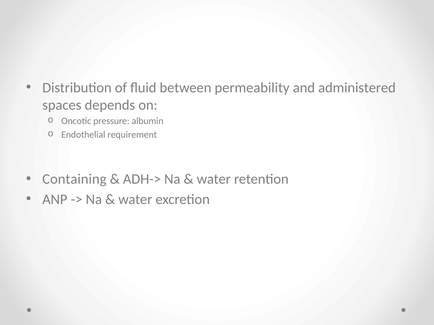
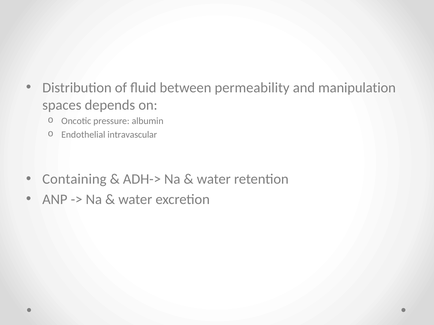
administered: administered -> manipulation (357, 88)
requirement: requirement -> intravascular (132, 135)
